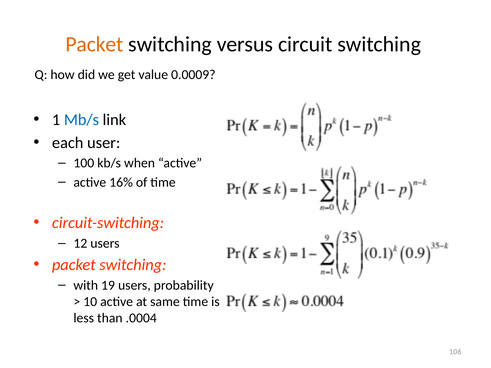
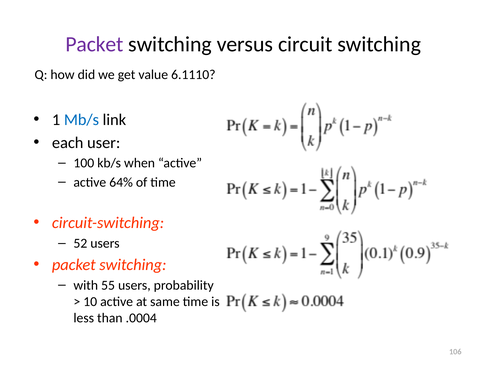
Packet colour: orange -> purple (95, 44)
0.0009: 0.0009 -> 6.1110 (193, 75)
16%: 16% -> 64% (121, 182)
12: 12 -> 52 (80, 243)
19: 19 -> 55 (108, 285)
